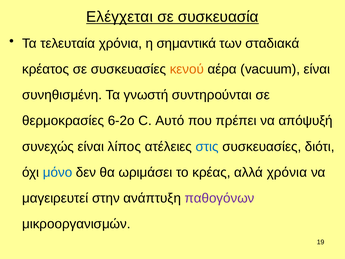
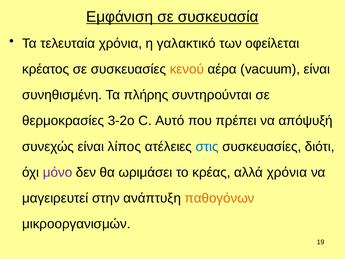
Ελέγχεται: Ελέγχεται -> Εμφάνιση (120, 17)
σημαντικά: σημαντικά -> γαλακτικό (186, 43)
σταδιακά: σταδιακά -> οφείλεται (272, 43)
γνωστή: γνωστή -> πλήρης (146, 95)
6-2ο: 6-2ο -> 3-2ο (121, 121)
μόνο colour: blue -> purple (58, 172)
παθογόνων colour: purple -> orange (220, 198)
